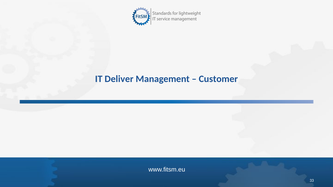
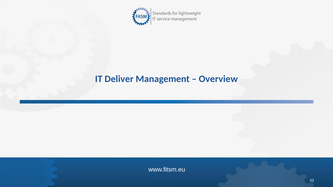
Customer: Customer -> Overview (218, 79)
